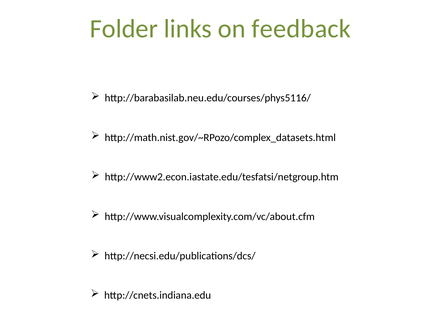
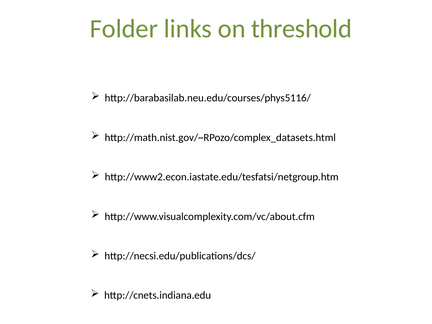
feedback: feedback -> threshold (302, 29)
